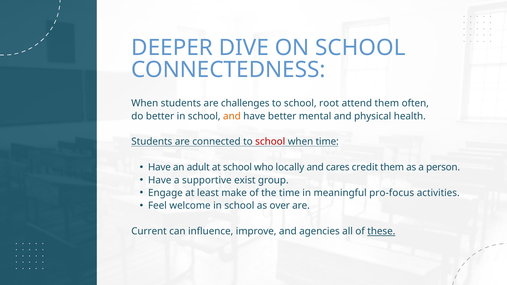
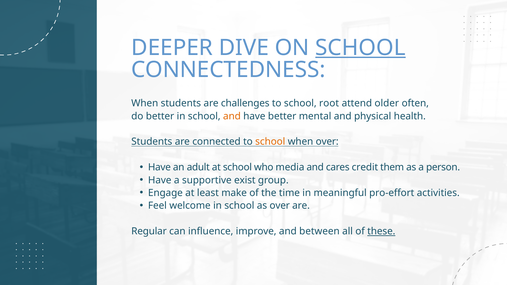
SCHOOL underline: none -> present (360, 48)
attend them: them -> older (387, 103)
school colour: red -> orange (270, 142)
when time: time -> over (327, 142)
locally: locally -> media (290, 167)
pro-focus: pro-focus -> pro-effort (392, 193)
Current: Current -> Regular (149, 231)
agencies: agencies -> between (319, 231)
